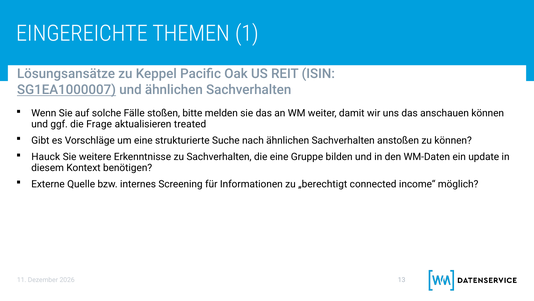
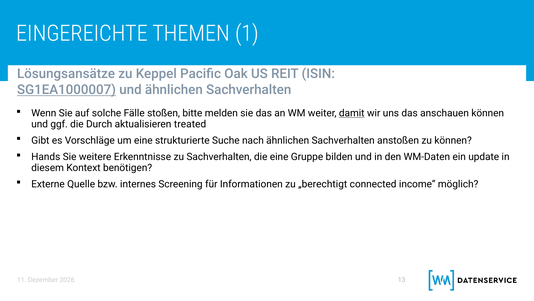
damit underline: none -> present (352, 113)
Frage: Frage -> Durch (99, 124)
Hauck: Hauck -> Hands (46, 157)
